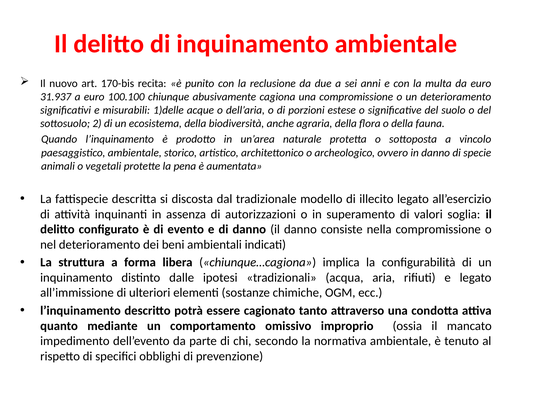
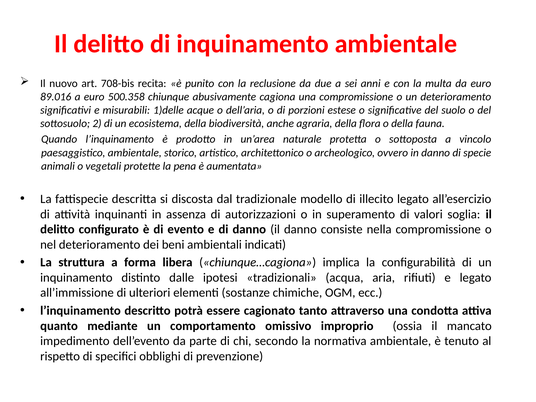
170-bis: 170-bis -> 708-bis (118, 83)
31.937: 31.937 -> 89.016 (56, 97)
100.100: 100.100 -> 500.358 (126, 97)
